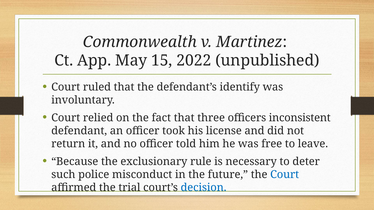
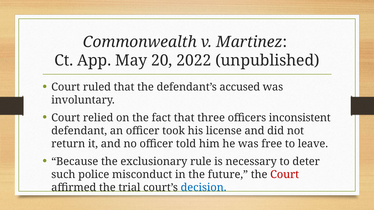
15: 15 -> 20 (162, 61)
identify: identify -> accused (240, 87)
Court colour: blue -> red (285, 175)
